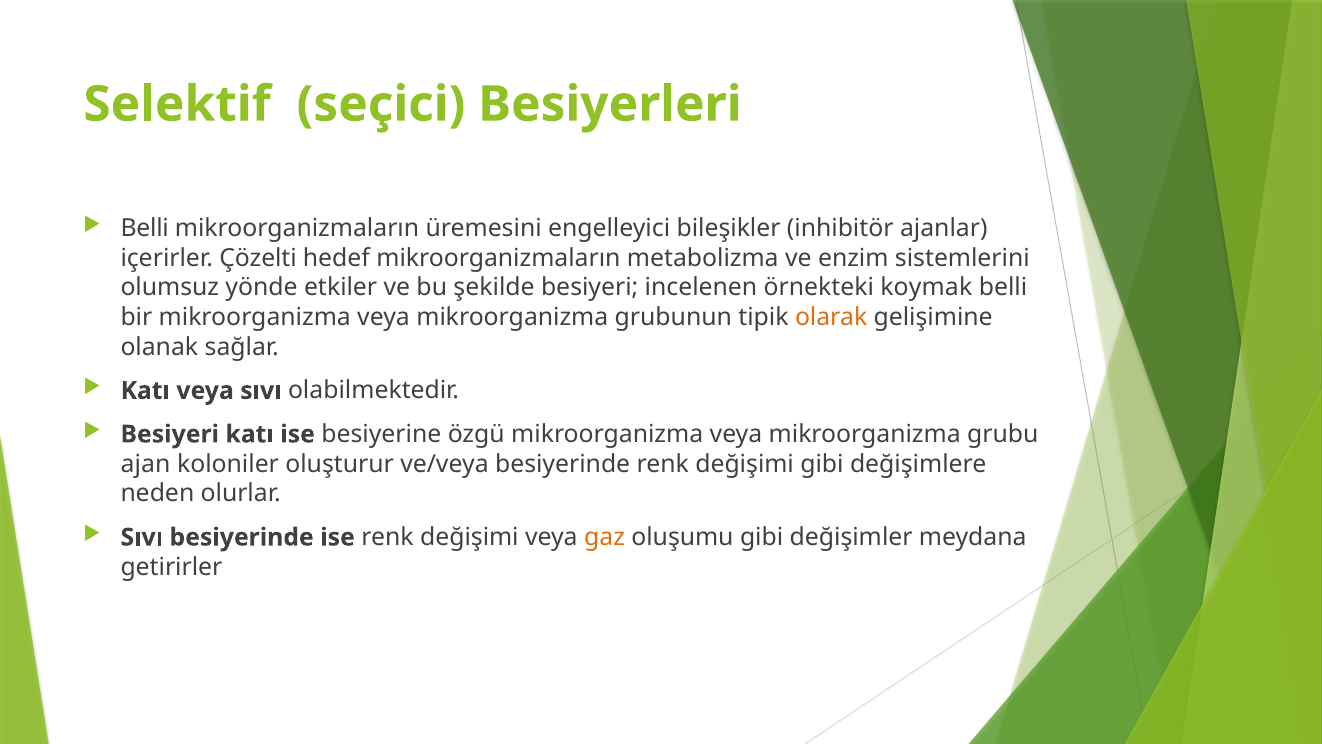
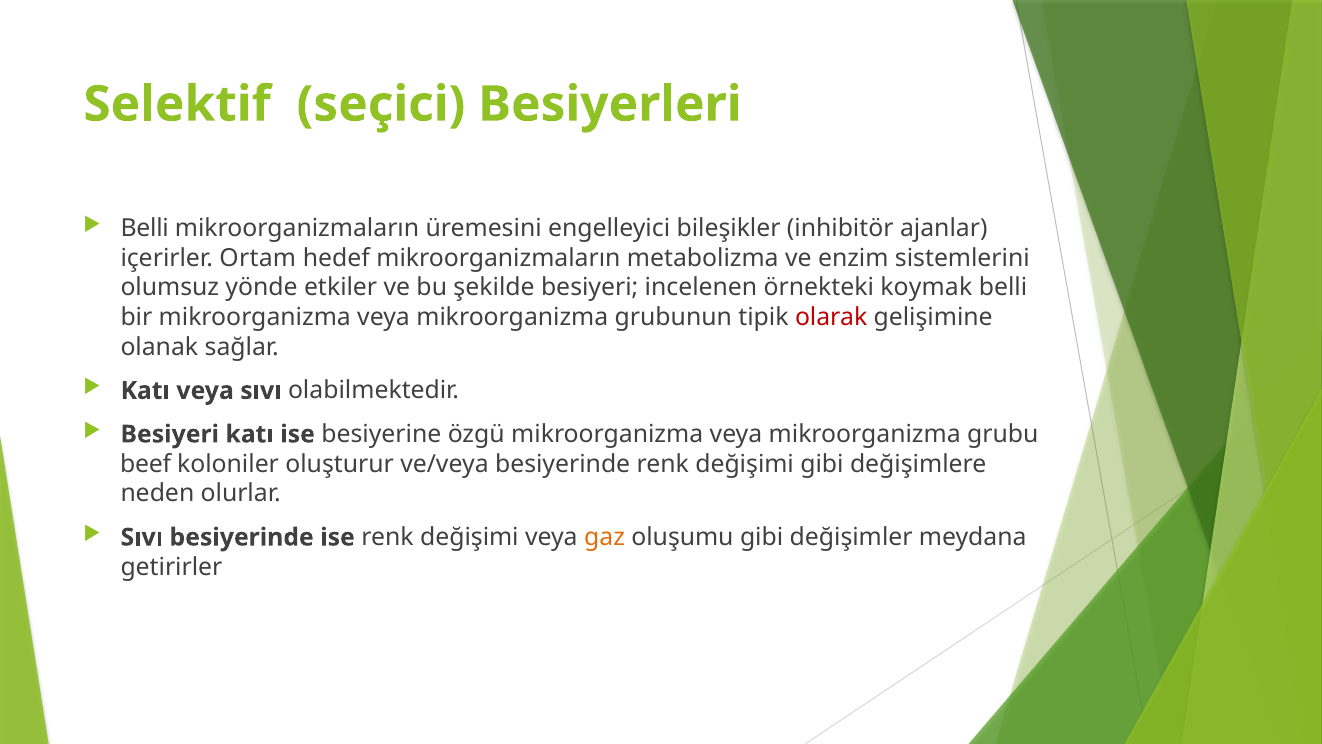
Çözelti: Çözelti -> Ortam (258, 258)
olarak colour: orange -> red (831, 317)
ajan: ajan -> beef (146, 464)
